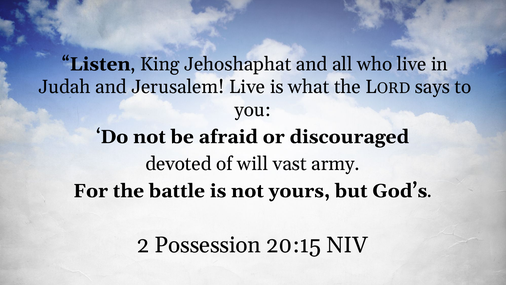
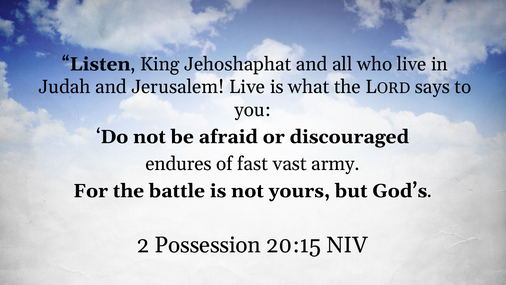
devoted: devoted -> endures (179, 164)
will: will -> fast (253, 164)
